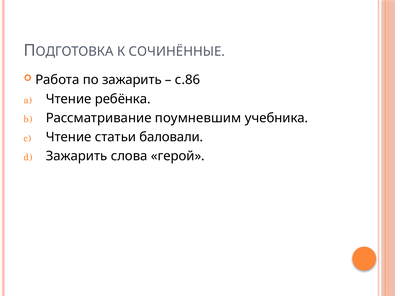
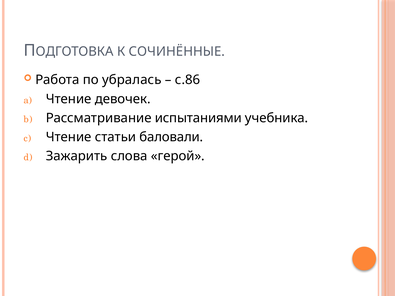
по зажарить: зажарить -> убралась (132, 80)
ребёнка: ребёнка -> девочек (123, 99)
поумневшим: поумневшим -> испытаниями (198, 118)
